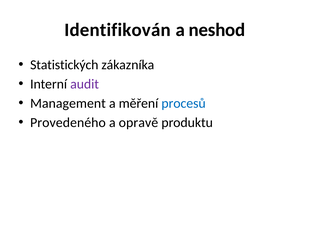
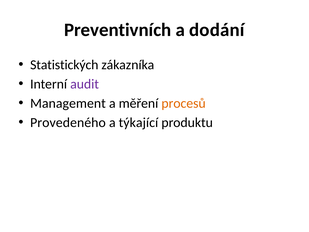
Identifikován: Identifikován -> Preventivních (118, 30)
neshod: neshod -> dodání (217, 30)
procesů colour: blue -> orange (184, 103)
opravě: opravě -> týkající (138, 123)
